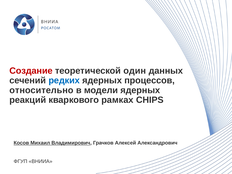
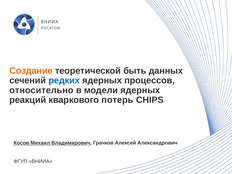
Создание colour: red -> orange (31, 71)
один: один -> быть (135, 71)
рамках: рамках -> потерь (117, 100)
